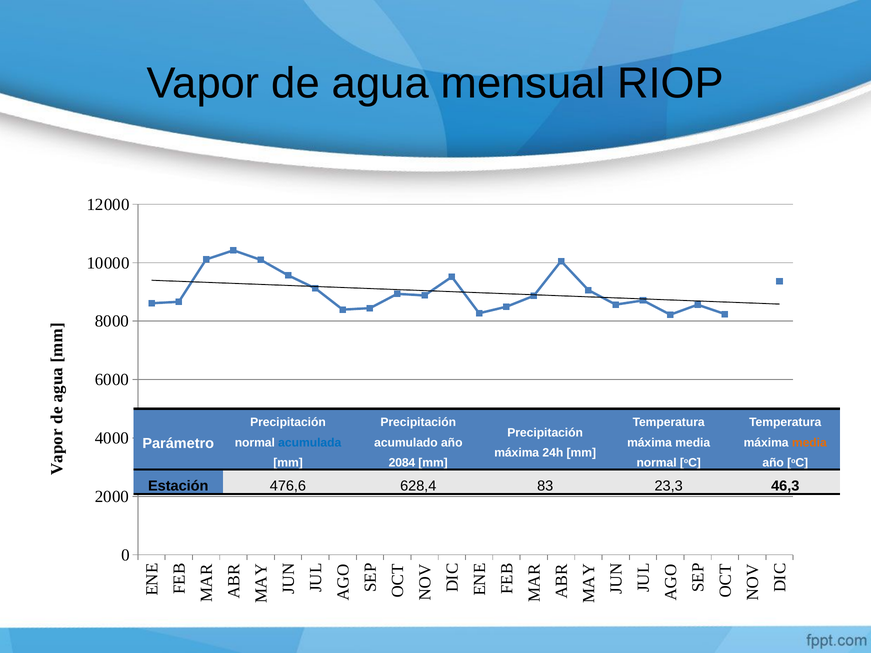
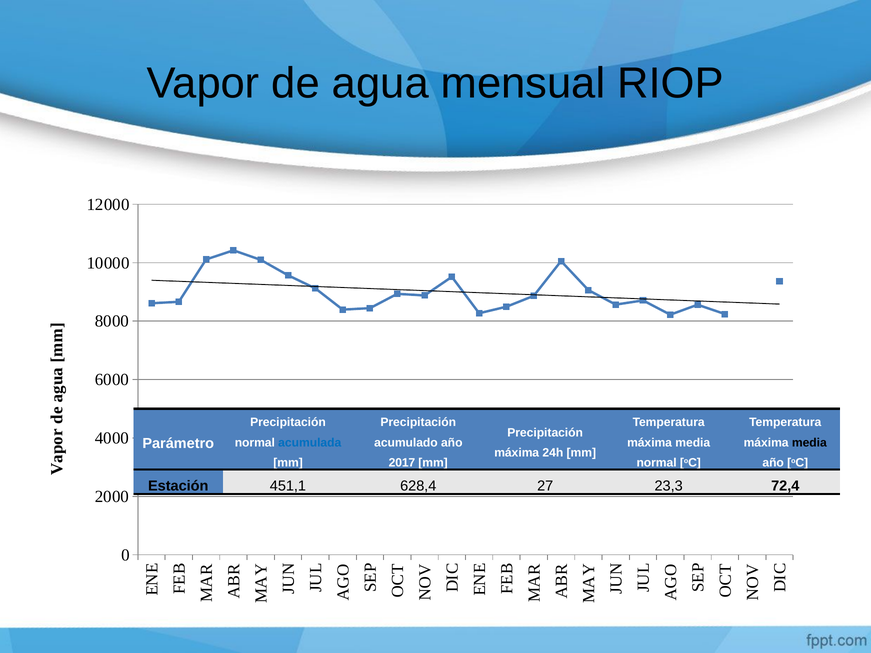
media colour: orange -> black (809, 443)
2084: 2084 -> 2017 (402, 463)
476,6: 476,6 -> 451,1 (288, 486)
83: 83 -> 27 (545, 486)
46,3: 46,3 -> 72,4 (785, 486)
